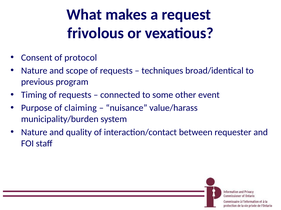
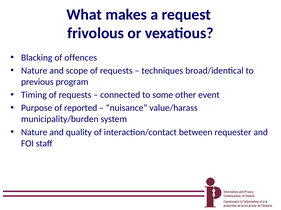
Consent: Consent -> Blacking (37, 58)
protocol: protocol -> offences (81, 58)
claiming: claiming -> reported (81, 108)
